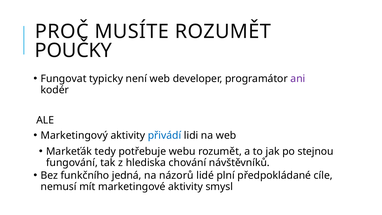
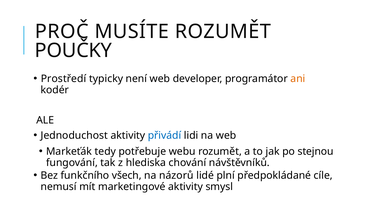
Fungovat: Fungovat -> Prostředí (64, 79)
ani colour: purple -> orange (298, 79)
Marketingový: Marketingový -> Jednoduchost (74, 135)
jedná: jedná -> všech (127, 175)
